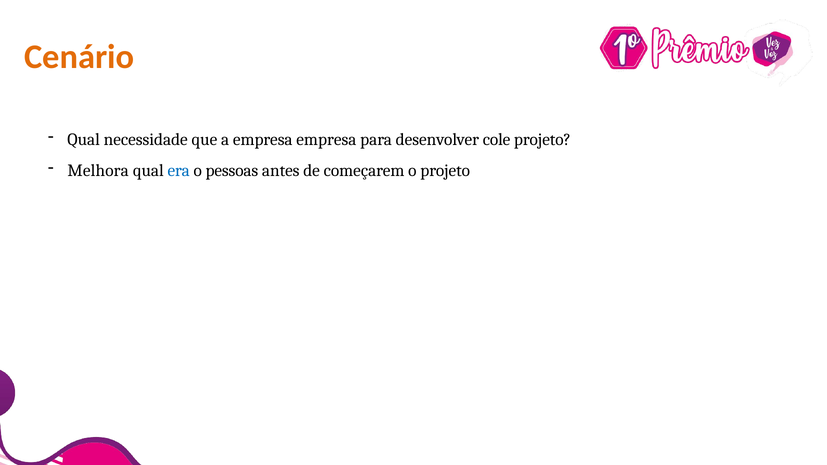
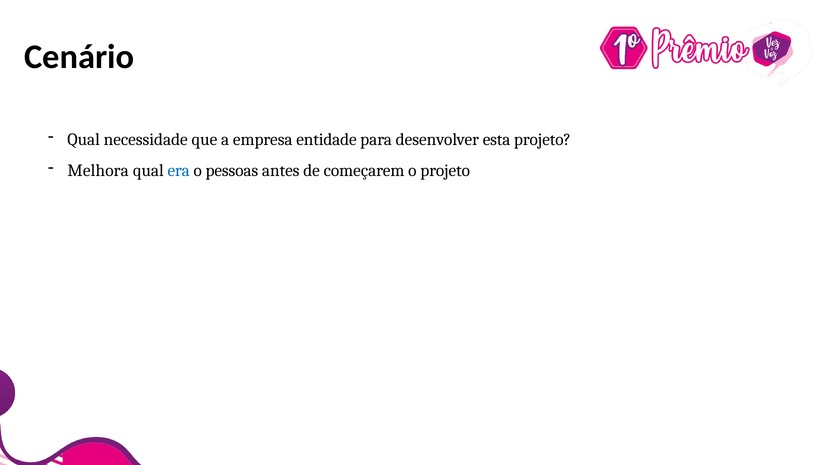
Cenário colour: orange -> black (79, 57)
empresa empresa: empresa -> entidade (326, 140)
cole: cole -> esta (497, 140)
